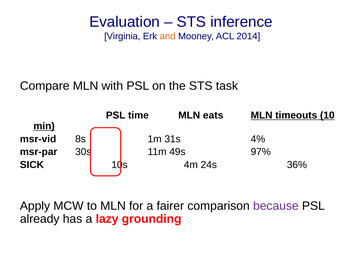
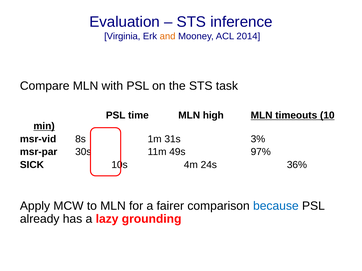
eats: eats -> high (213, 116)
4%: 4% -> 3% (258, 139)
because colour: purple -> blue (276, 206)
